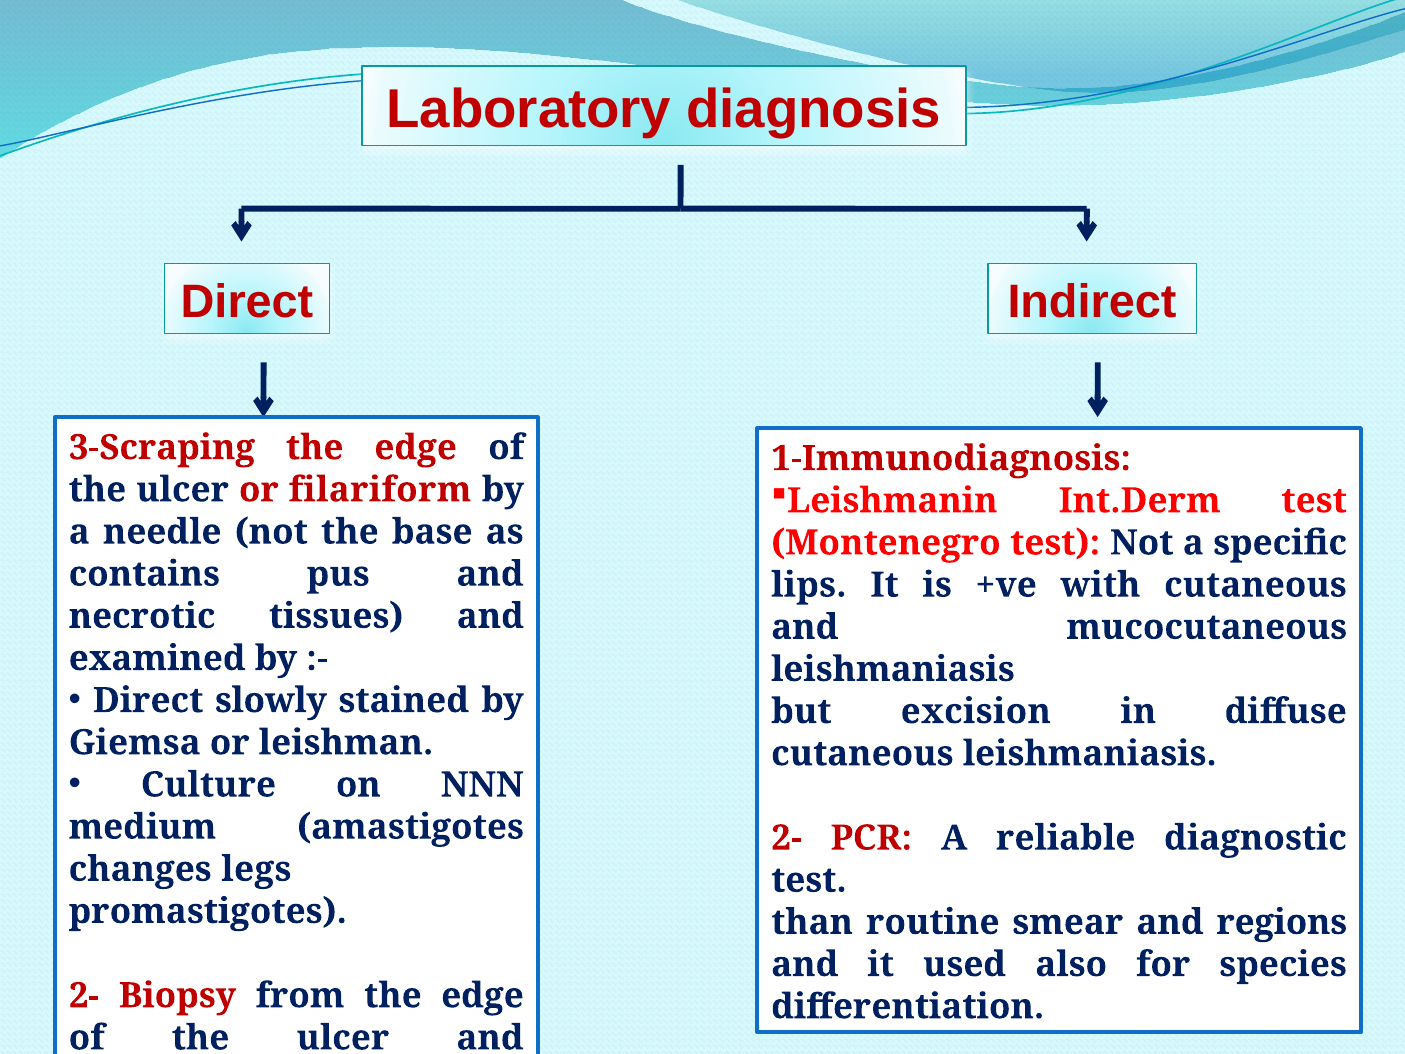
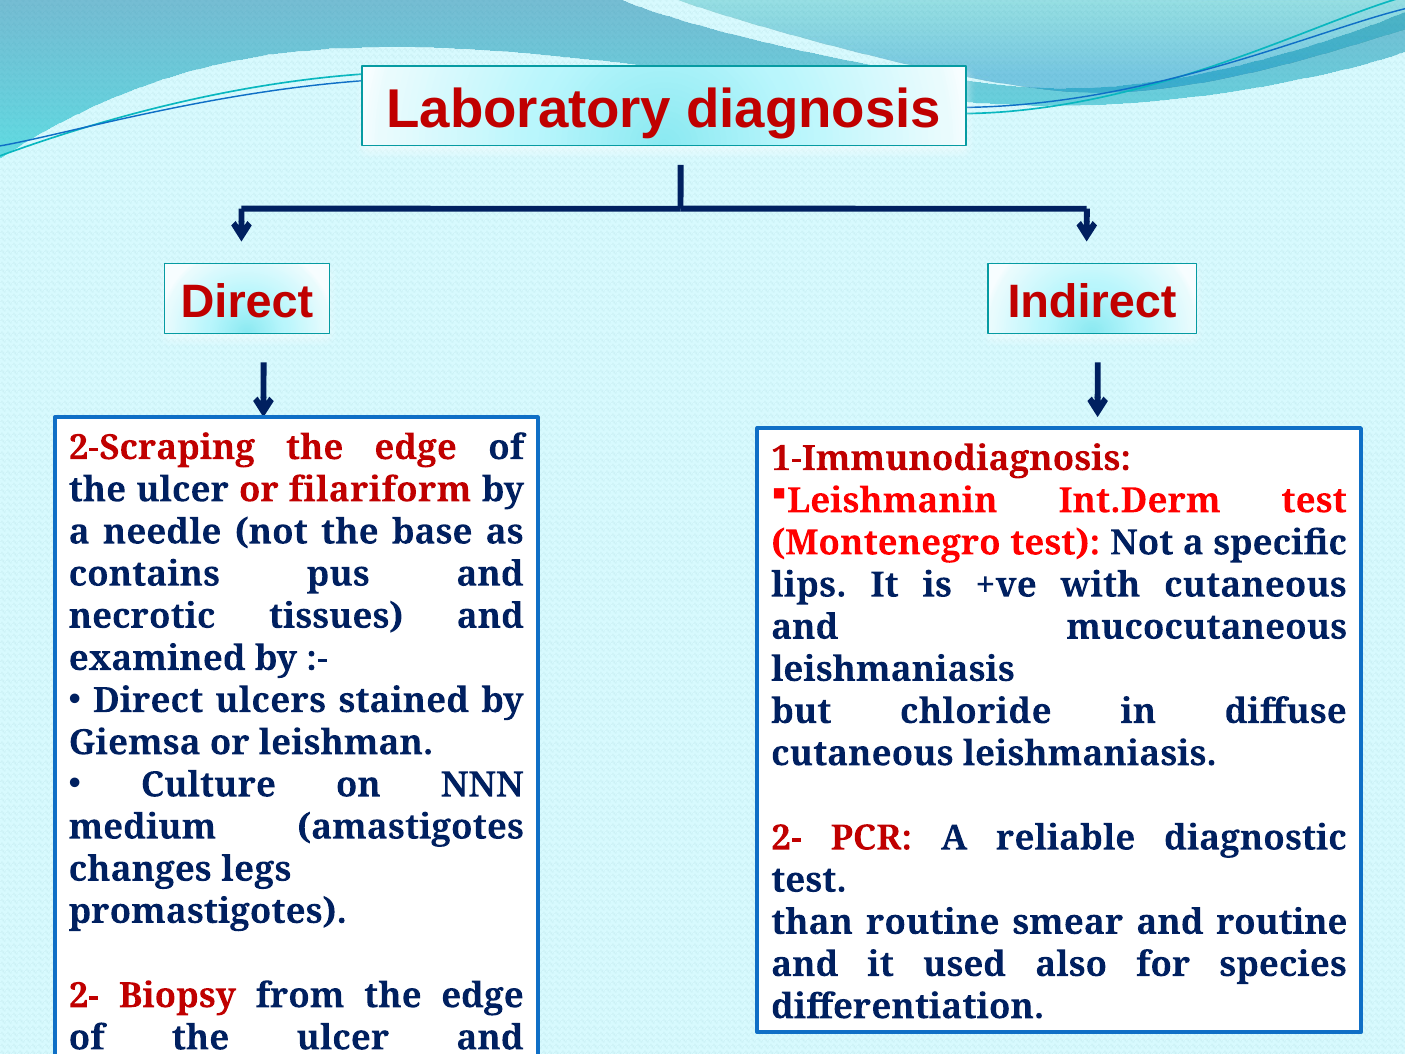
3-Scraping: 3-Scraping -> 2-Scraping (162, 448)
slowly: slowly -> ulcers (271, 700)
excision: excision -> chloride (976, 711)
and regions: regions -> routine (1282, 922)
